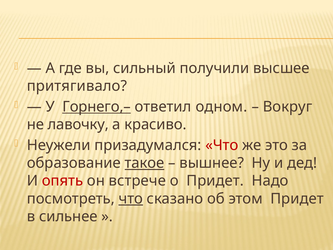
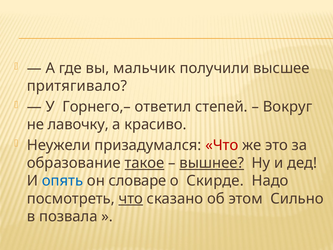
сильный: сильный -> мальчик (144, 68)
Горнего,– underline: present -> none (97, 107)
одном: одном -> степей (221, 107)
вышнее underline: none -> present (212, 163)
опять colour: red -> blue (63, 181)
встрече: встрече -> словаре (137, 181)
о Придет: Придет -> Скирде (215, 181)
этом Придет: Придет -> Сильно (297, 198)
сильнее: сильнее -> позвала (68, 216)
